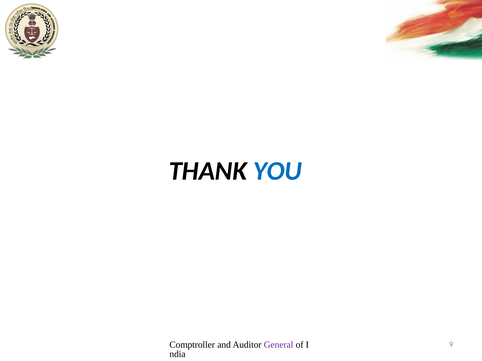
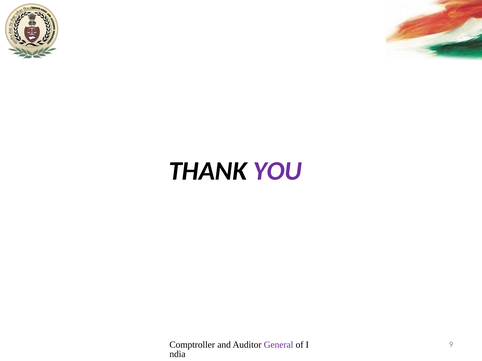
YOU colour: blue -> purple (278, 171)
